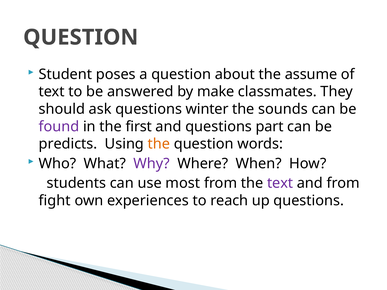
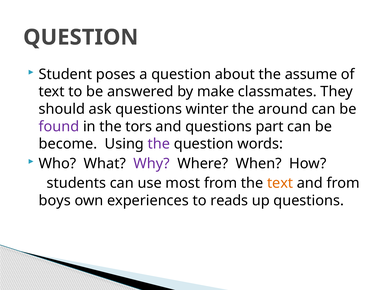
sounds: sounds -> around (283, 109)
first: first -> tors (139, 127)
predicts: predicts -> become (68, 144)
the colour: orange -> purple (159, 144)
text colour: purple -> orange (280, 183)
fight: fight -> boys (55, 201)
reach: reach -> reads (229, 201)
